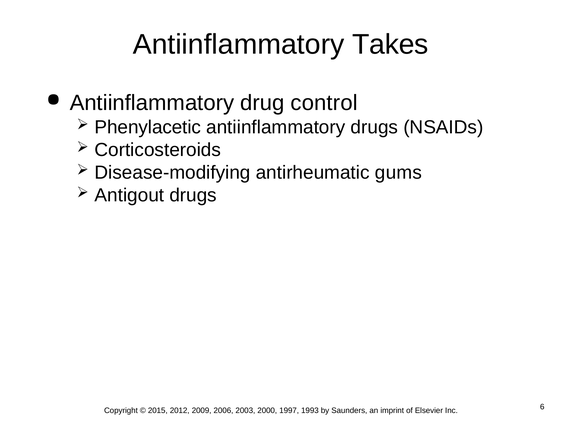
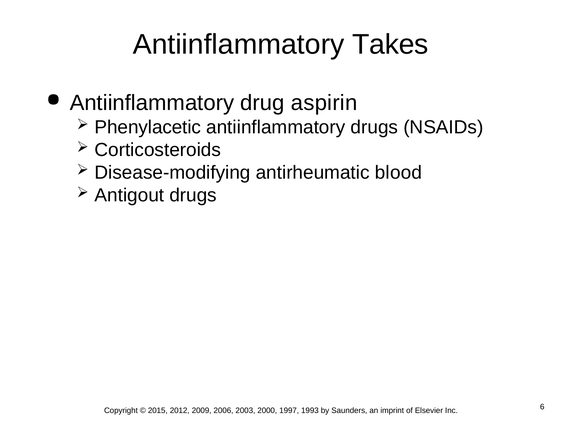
control: control -> aspirin (324, 103)
gums: gums -> blood (398, 173)
